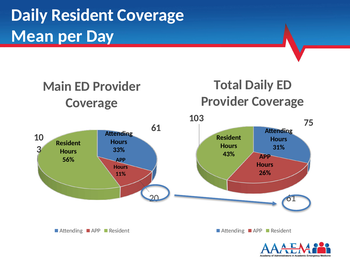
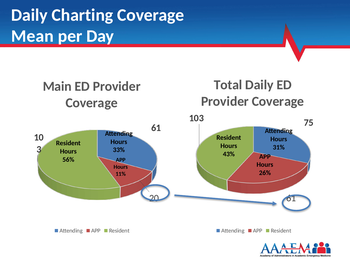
Daily Resident: Resident -> Charting (82, 15)
